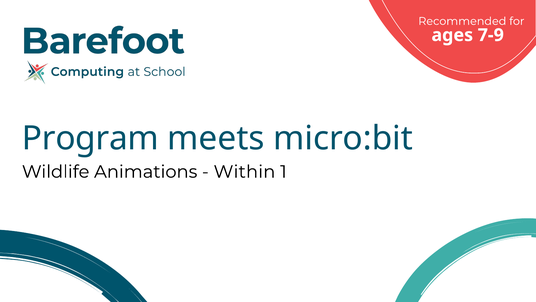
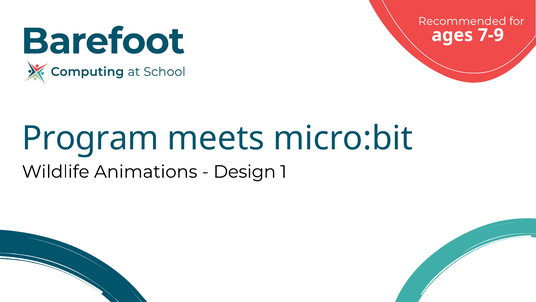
Within: Within -> Design (245, 172)
